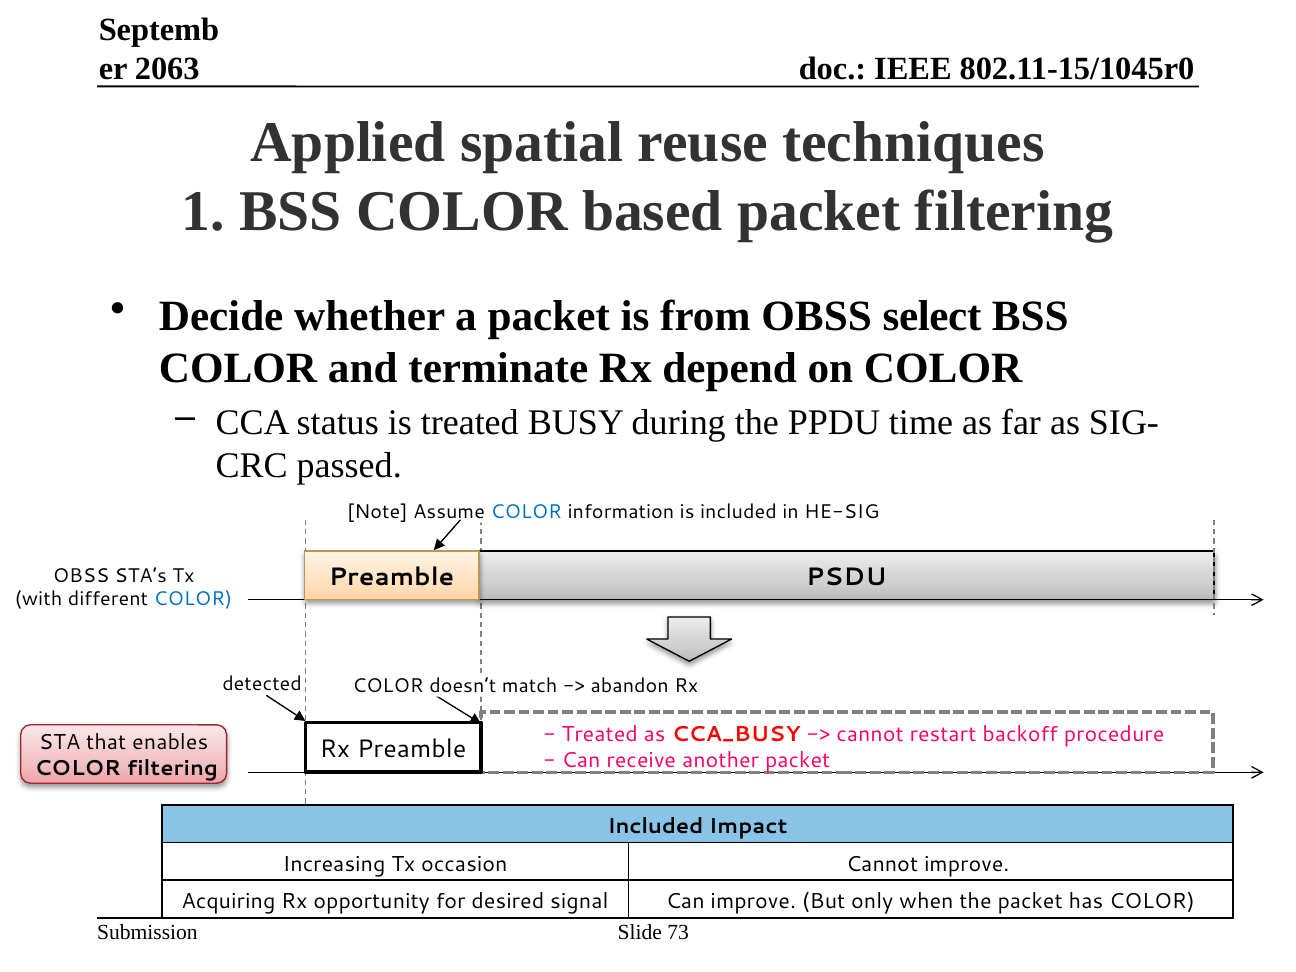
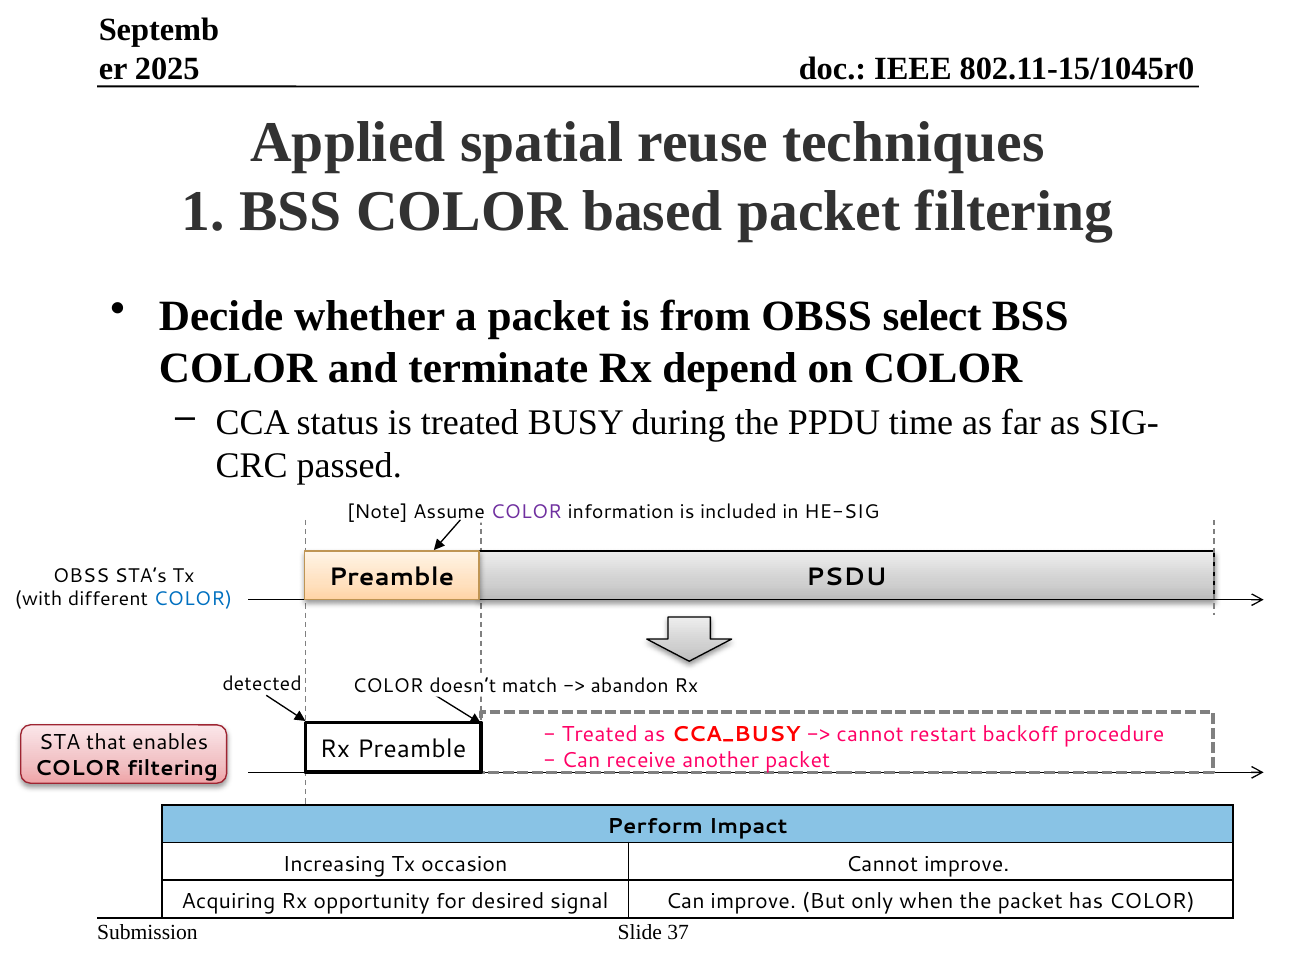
2063: 2063 -> 2025 (167, 69)
COLOR colour: blue -> purple (526, 512)
Included: Included -> Perform (655, 826)
73: 73 -> 37 (678, 932)
